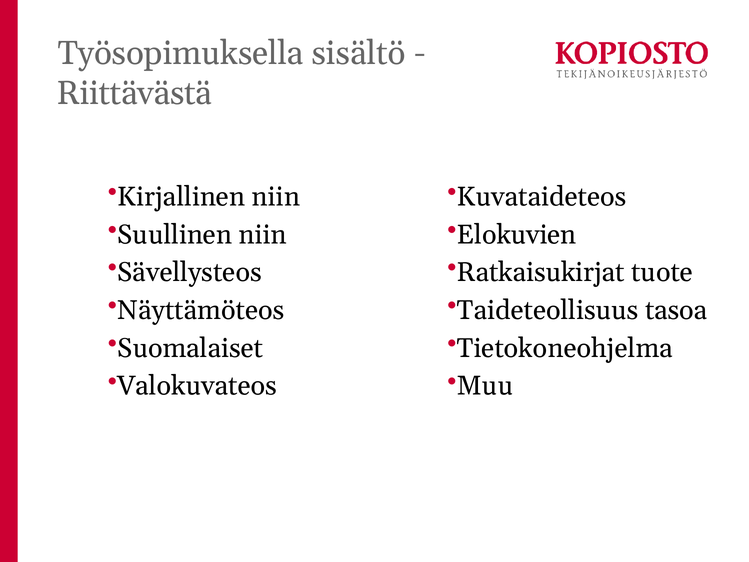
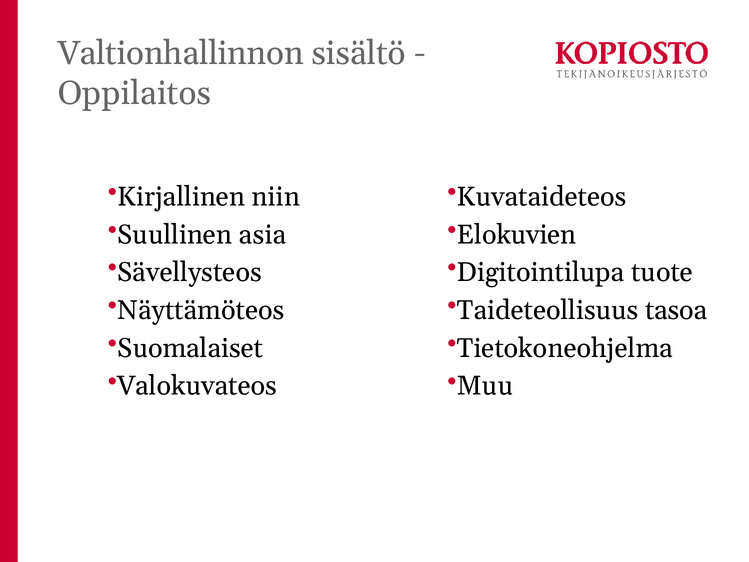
Työsopimuksella: Työsopimuksella -> Valtionhallinnon (181, 53)
Riittävästä: Riittävästä -> Oppilaitos (134, 93)
Suullinen niin: niin -> asia (263, 234)
Ratkaisukirjat: Ratkaisukirjat -> Digitointilupa (541, 272)
